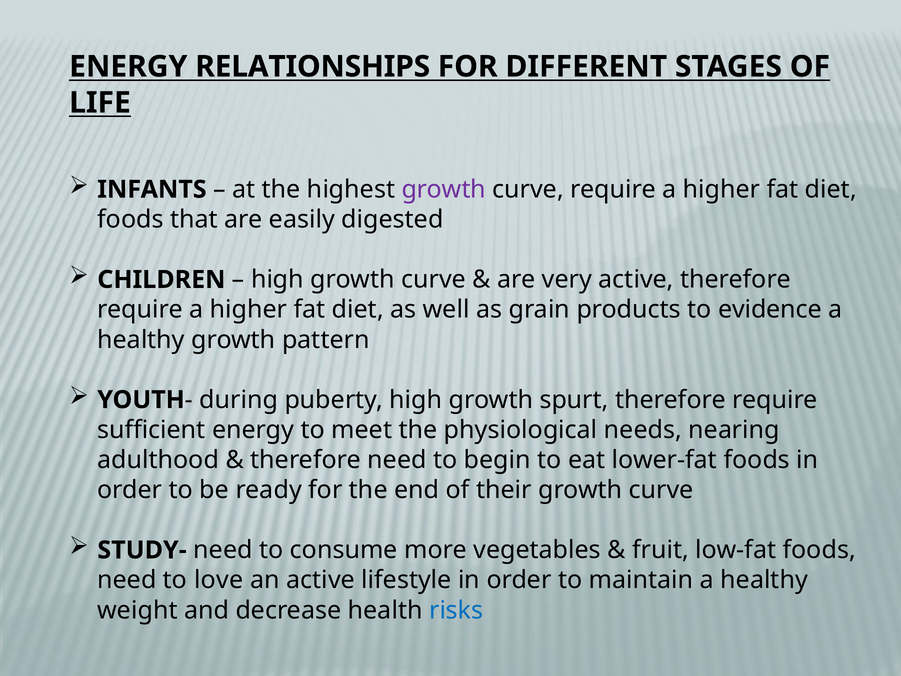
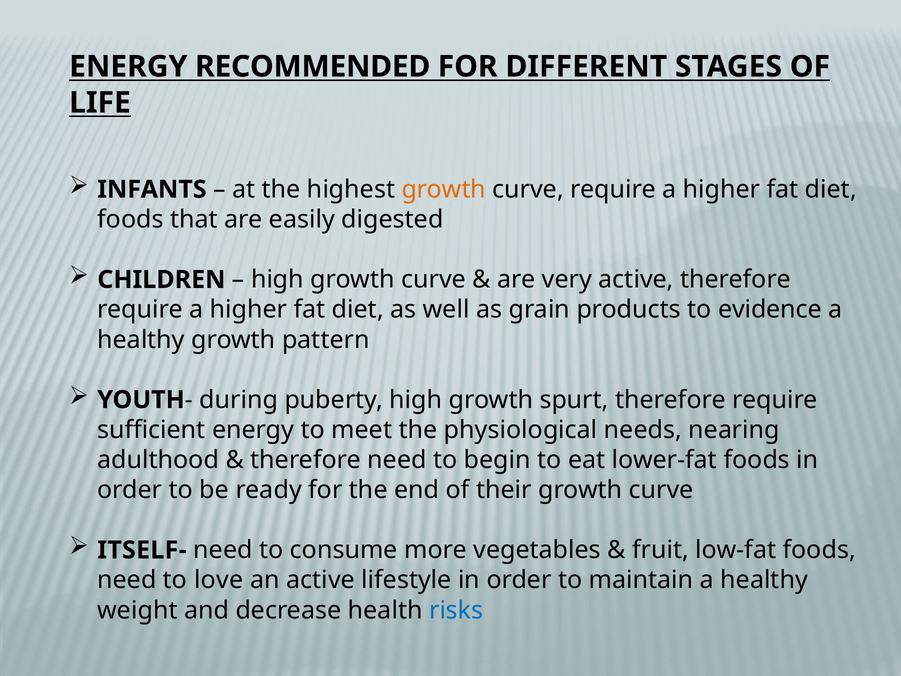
RELATIONSHIPS: RELATIONSHIPS -> RECOMMENDED (313, 67)
growth colour: purple -> orange (444, 189)
STUDY-: STUDY- -> ITSELF- (142, 550)
